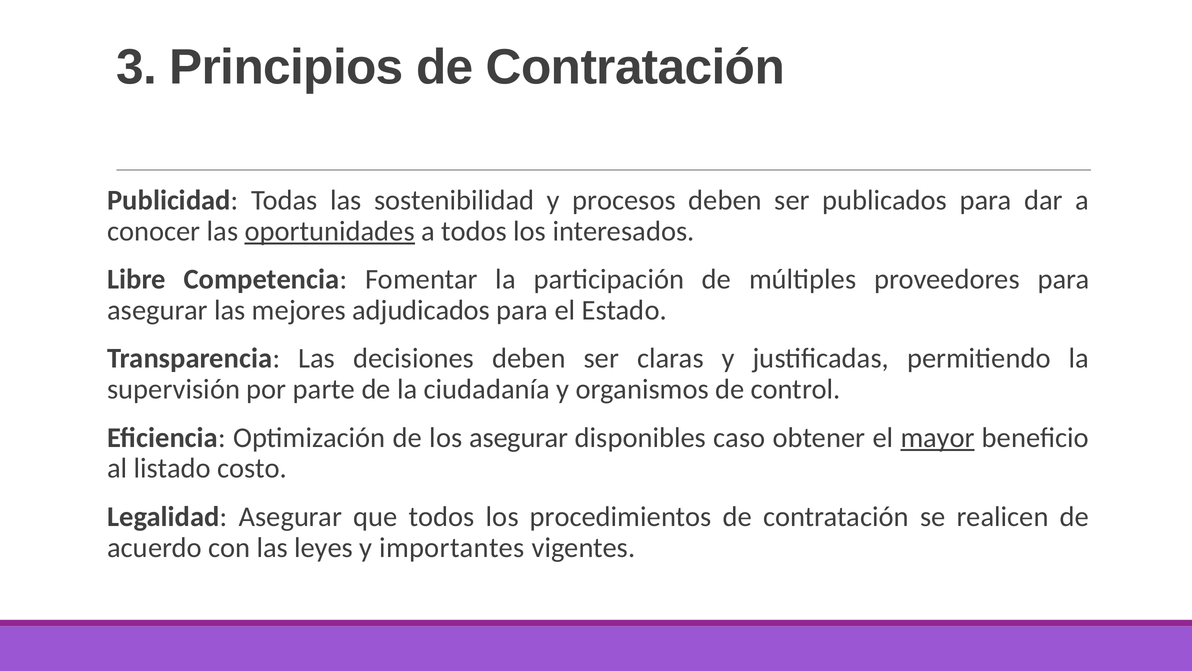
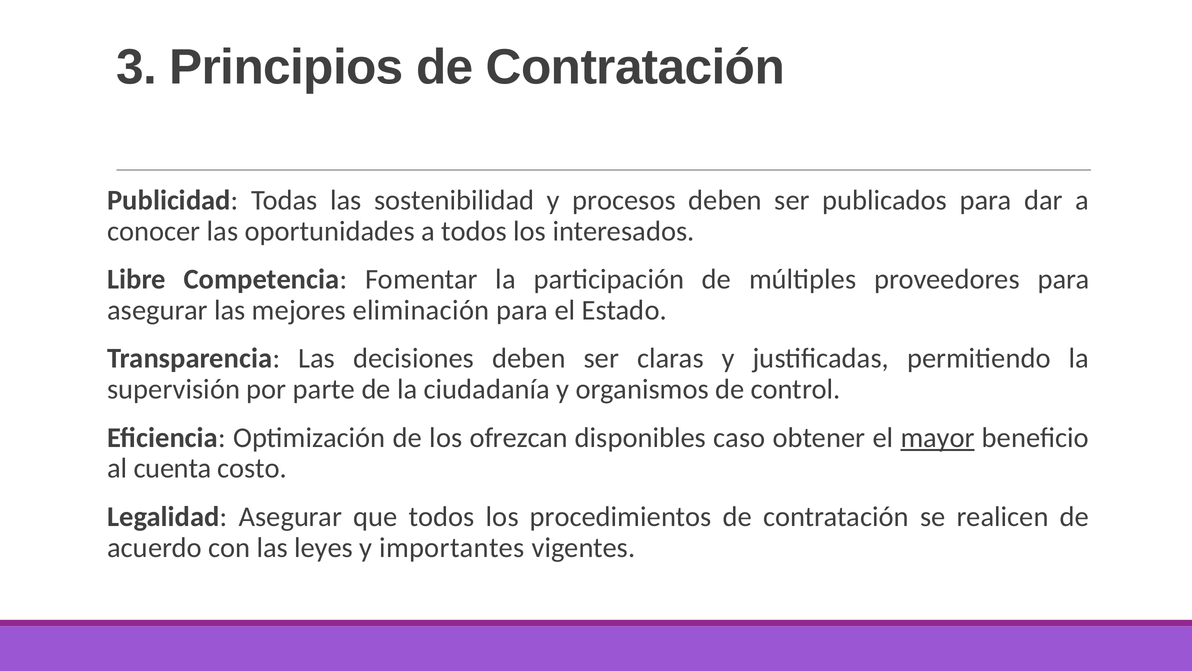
oportunidades underline: present -> none (330, 231)
adjudicados: adjudicados -> eliminación (421, 310)
los asegurar: asegurar -> ofrezcan (519, 437)
listado: listado -> cuenta (173, 468)
